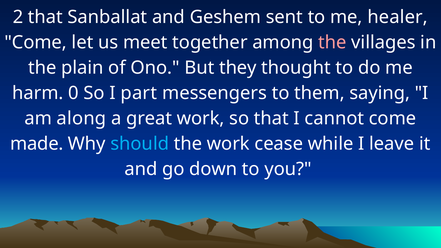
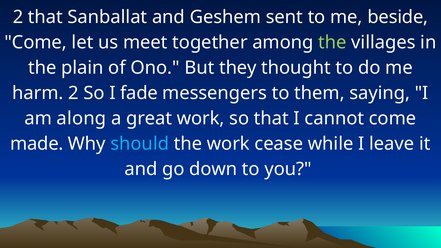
healer: healer -> beside (398, 17)
the colour: pink -> light green (332, 43)
harm 0: 0 -> 2 (73, 93)
part: part -> fade (139, 93)
